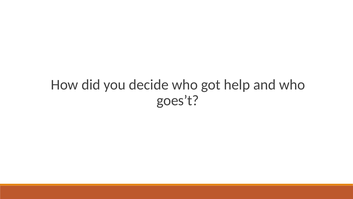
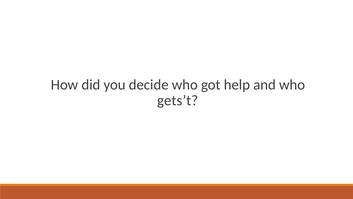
goes’t: goes’t -> gets’t (178, 100)
